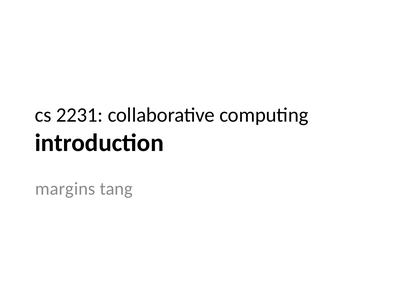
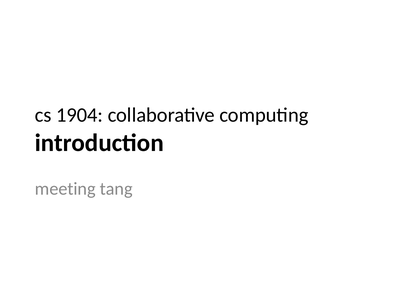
2231: 2231 -> 1904 (80, 115)
margins: margins -> meeting (65, 189)
